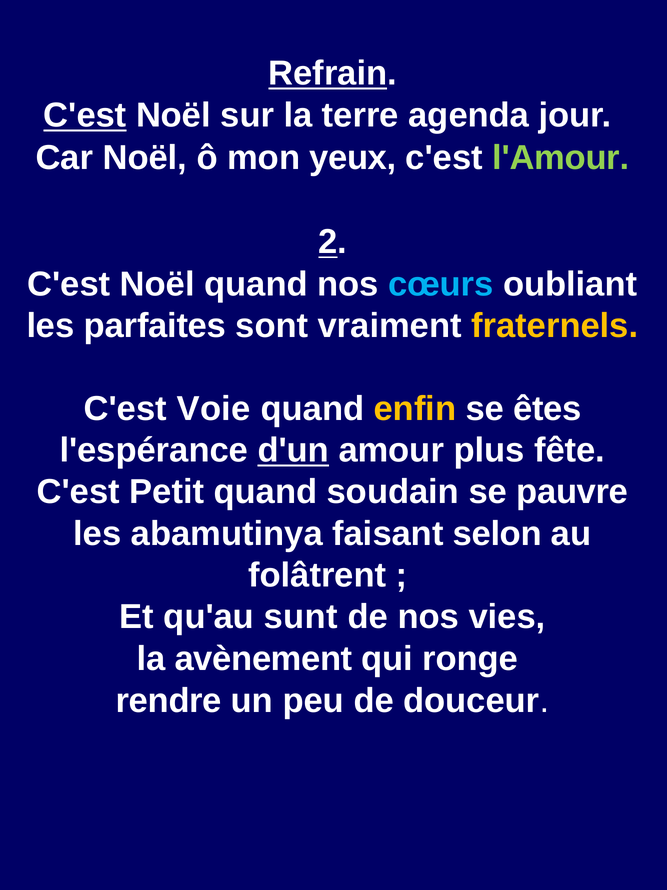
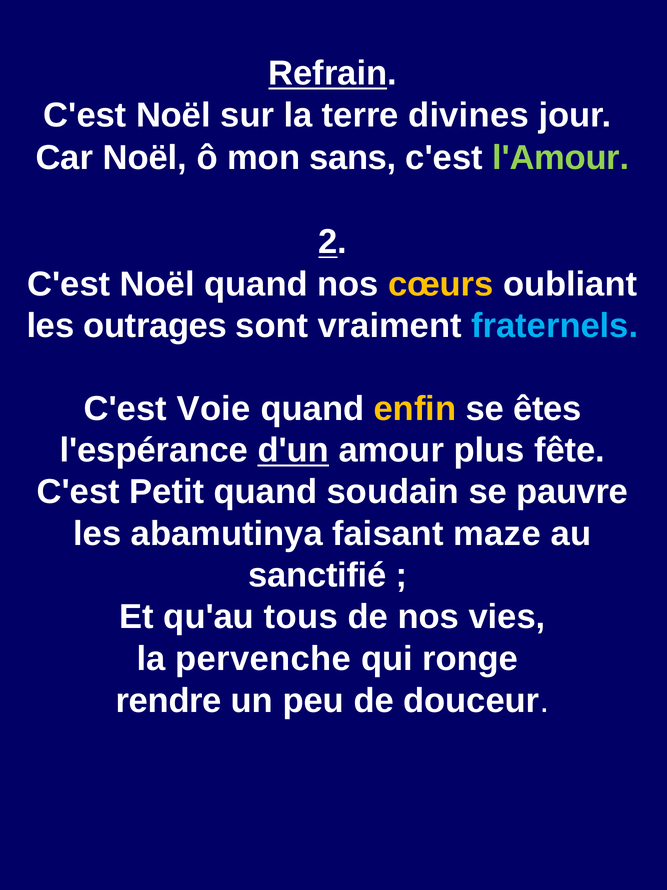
C'est underline: present -> none (85, 115)
agenda: agenda -> divines (469, 115)
yeux: yeux -> sans (353, 158)
cœurs colour: light blue -> yellow (441, 284)
parfaites: parfaites -> outrages (155, 326)
fraternels colour: yellow -> light blue (555, 326)
selon: selon -> maze (497, 533)
folâtrent: folâtrent -> sanctifié (317, 575)
sunt: sunt -> tous (301, 616)
avènement: avènement -> pervenche (263, 658)
